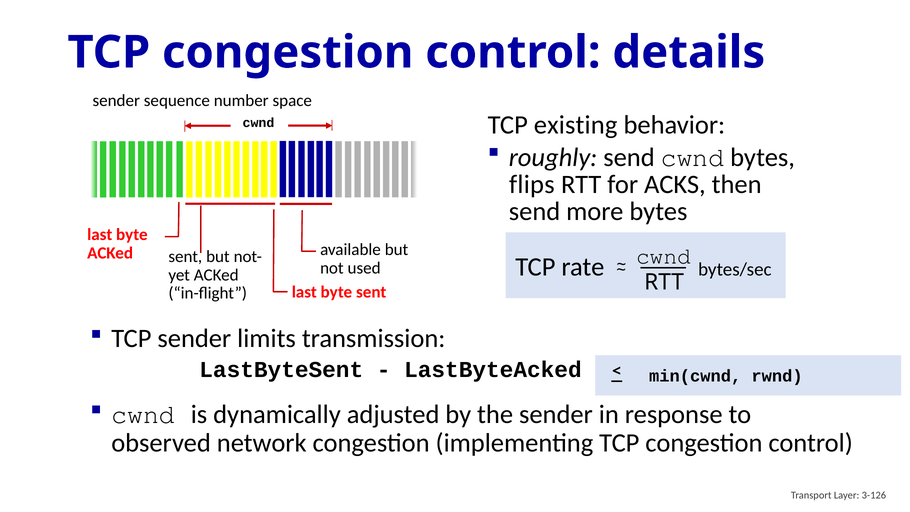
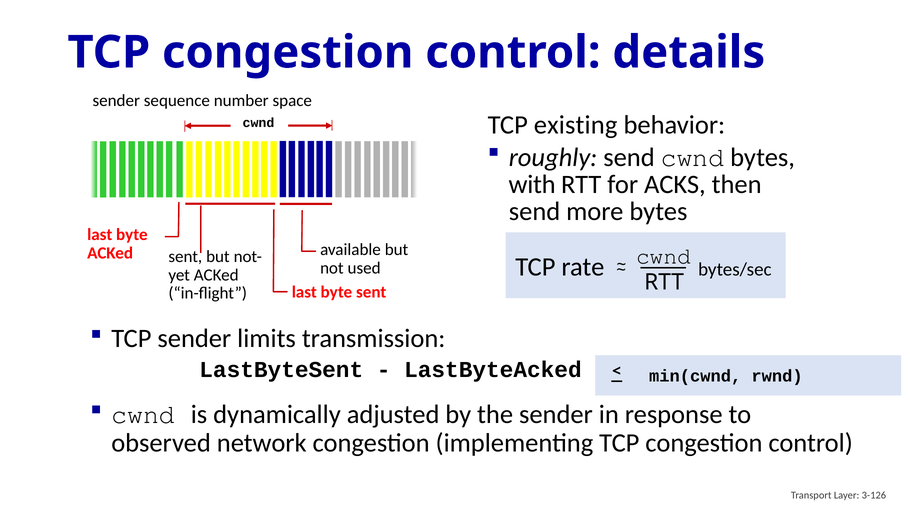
flips: flips -> with (532, 184)
